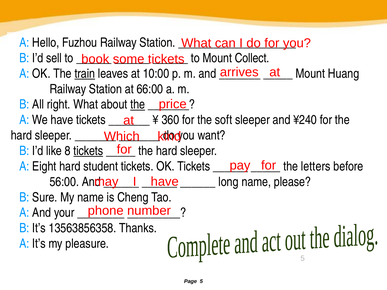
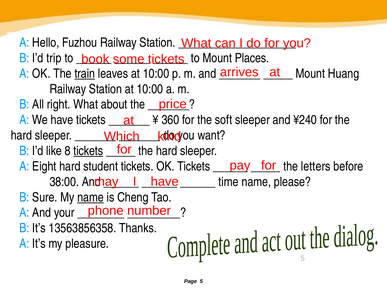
sell: sell -> trip (54, 58)
Collect: Collect -> Places (252, 58)
Station at 66:00: 66:00 -> 10:00 (150, 89)
the underline: present -> none (138, 105)
56:00: 56:00 -> 38:00 (64, 182)
long: long -> time (228, 182)
name underline: none -> present (91, 197)
